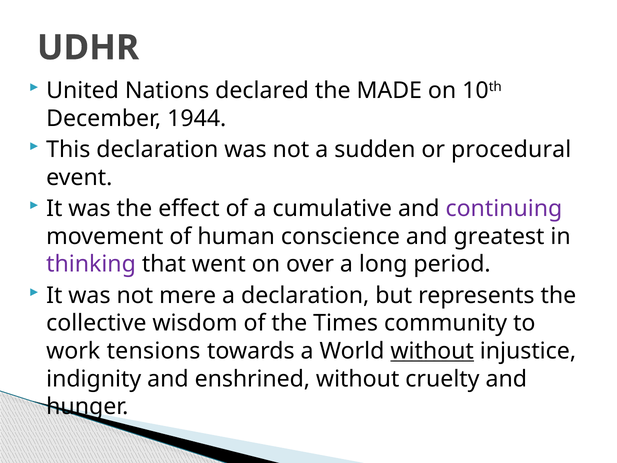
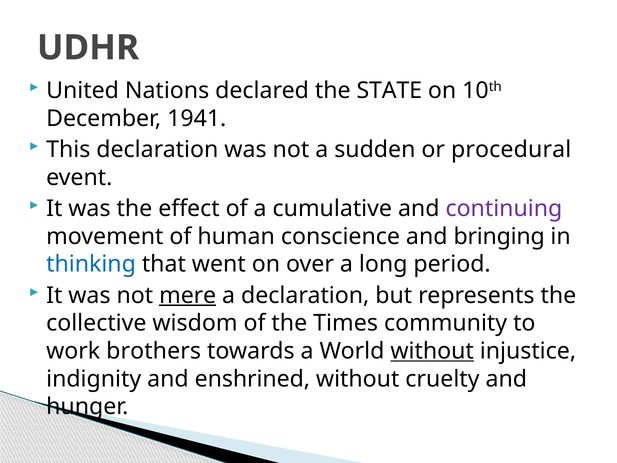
MADE: MADE -> STATE (389, 91)
1944: 1944 -> 1941 (197, 118)
greatest: greatest -> bringing (499, 236)
thinking colour: purple -> blue (91, 264)
mere underline: none -> present (188, 295)
tensions: tensions -> brothers (154, 351)
